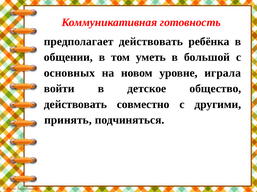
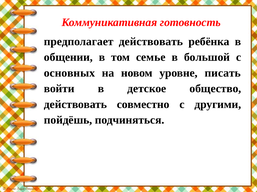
уметь: уметь -> семье (151, 57)
играла: играла -> писать (223, 73)
принять: принять -> пойдёшь (68, 121)
